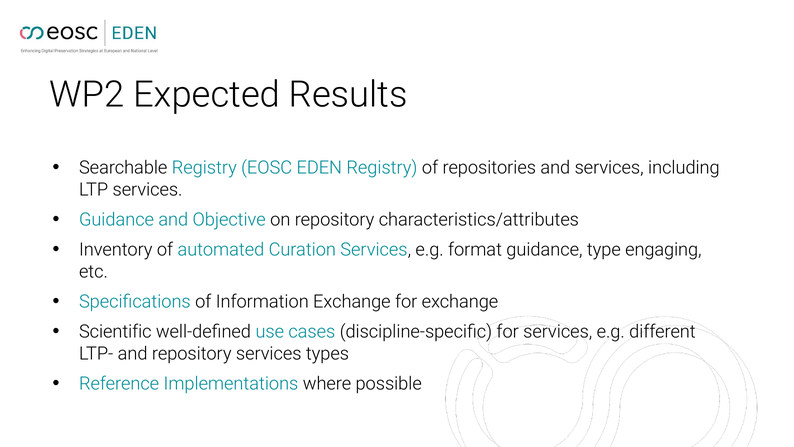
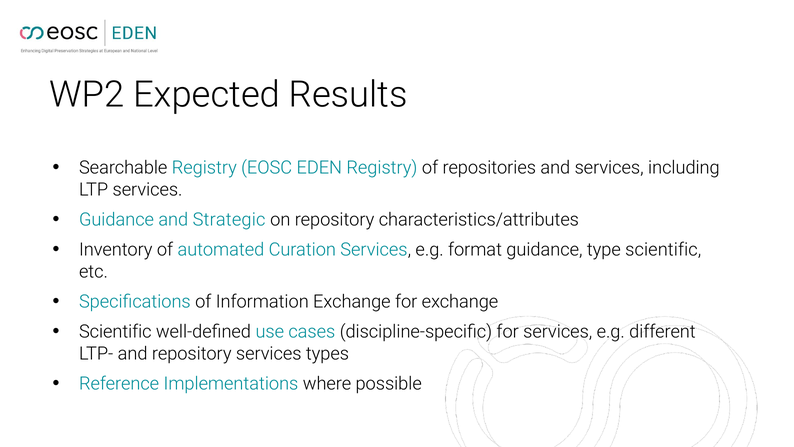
Objective: Objective -> Strategic (229, 219)
type engaging: engaging -> scientific (663, 250)
